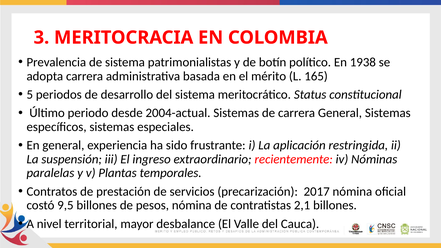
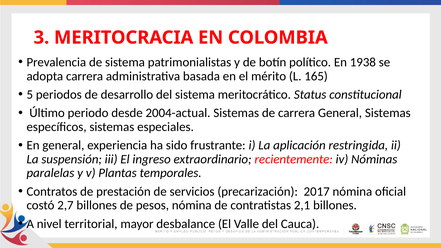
9,5: 9,5 -> 2,7 (65, 205)
